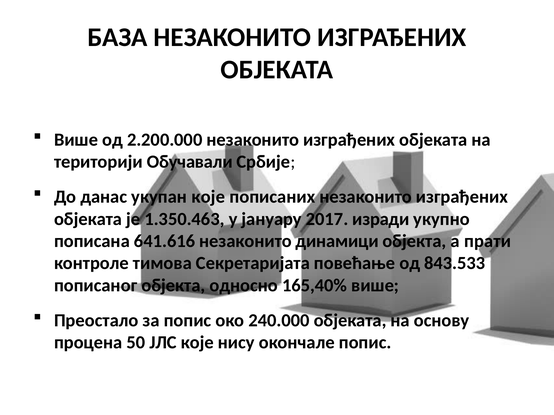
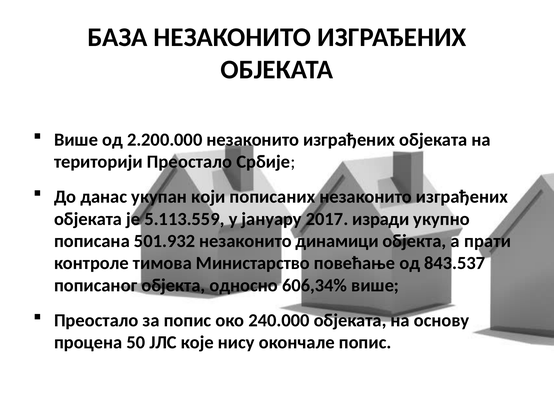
територији Обучавали: Обучавали -> Преостало (190, 162)
укупан које: које -> који (208, 197)
1.350.463: 1.350.463 -> 5.113.559 (184, 219)
641.616: 641.616 -> 501.932 (165, 241)
Секретаријата: Секретаријата -> Министарство (253, 264)
843.533: 843.533 -> 843.537 (455, 264)
165,40%: 165,40% -> 606,34% (315, 286)
